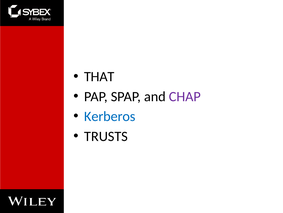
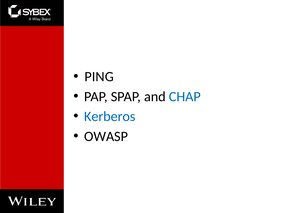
THAT: THAT -> PING (99, 76)
CHAP colour: purple -> blue (185, 96)
TRUSTS: TRUSTS -> OWASP (106, 136)
